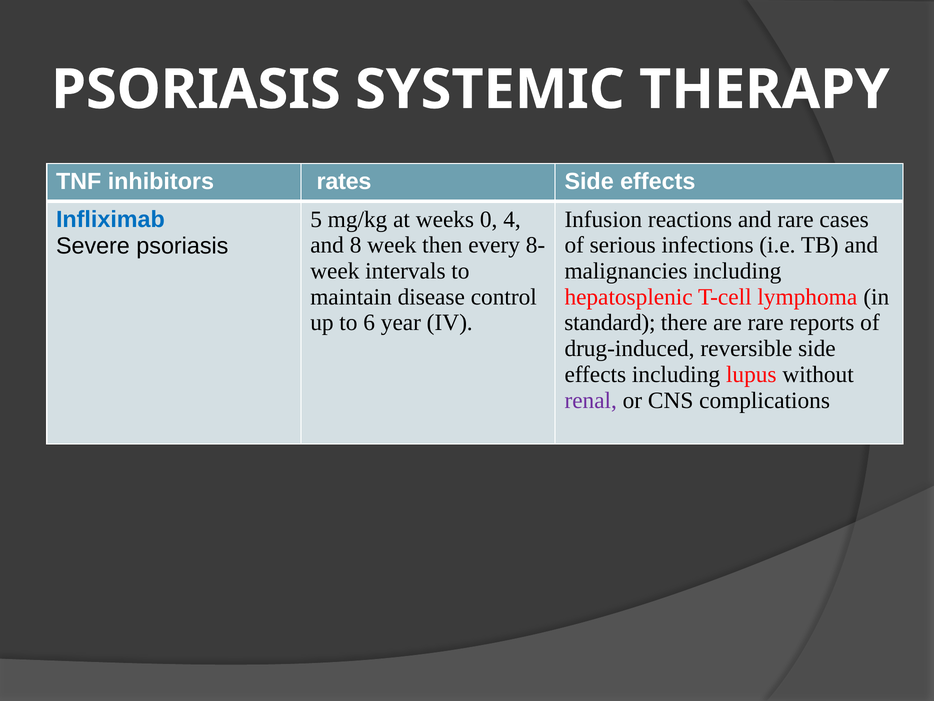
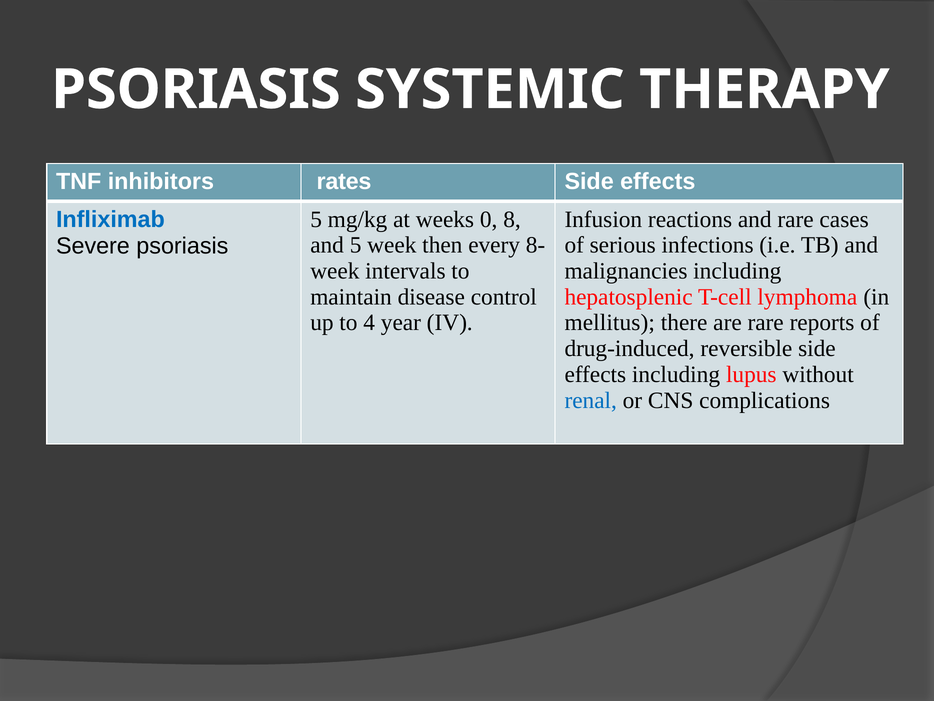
4: 4 -> 8 (512, 219)
and 8: 8 -> 5 (356, 245)
6: 6 -> 4 (369, 323)
standard: standard -> mellitus (610, 323)
renal colour: purple -> blue (591, 400)
